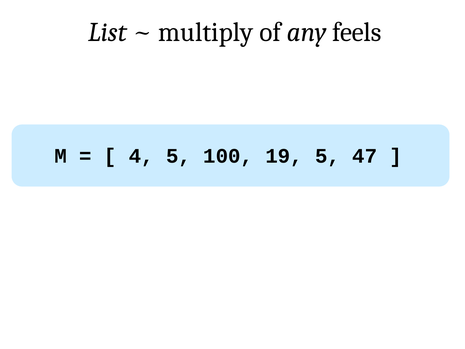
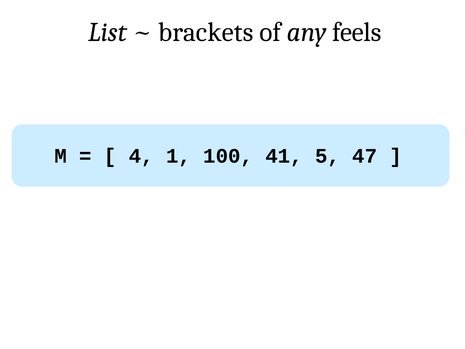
multiply: multiply -> brackets (206, 32)
4 5: 5 -> 1 (179, 156)
19: 19 -> 41 (284, 156)
